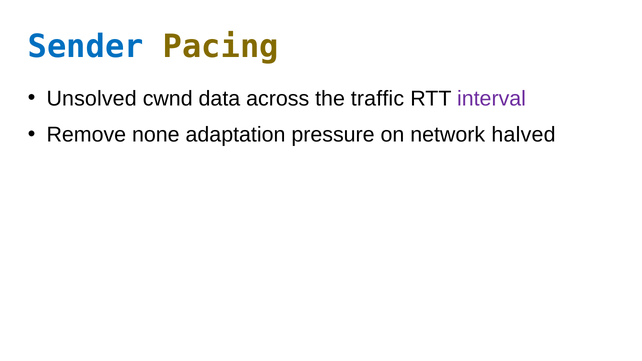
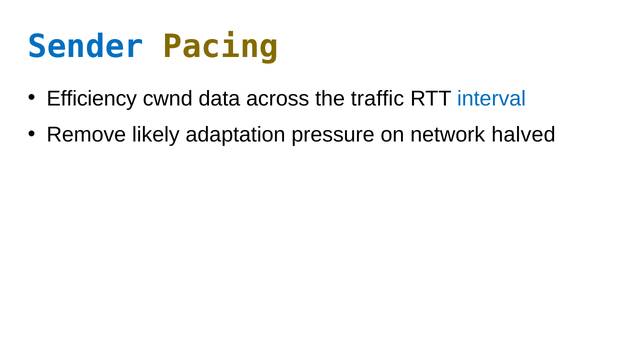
Unsolved: Unsolved -> Efficiency (92, 99)
interval colour: purple -> blue (492, 99)
none: none -> likely (156, 135)
